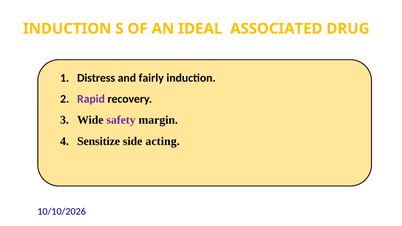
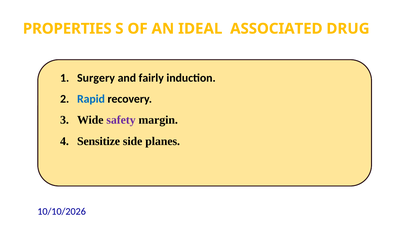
INDUCTION: INDUCTION -> PROPERTIES (67, 29)
Distress: Distress -> Surgery (96, 78)
Rapid colour: purple -> blue (91, 99)
acting: acting -> planes (163, 141)
